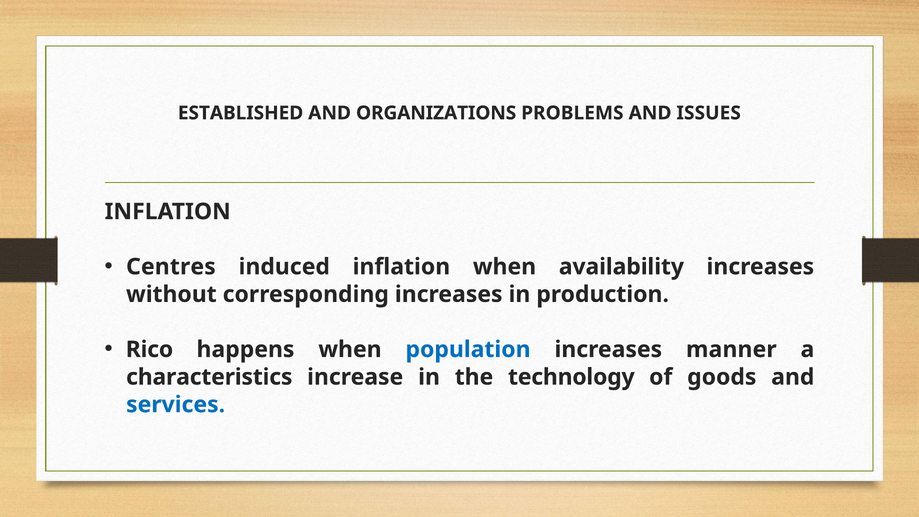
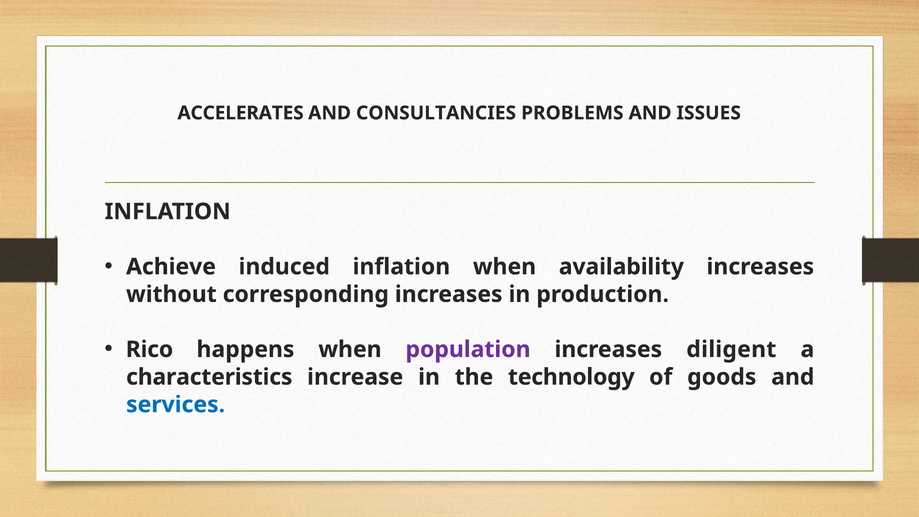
ESTABLISHED: ESTABLISHED -> ACCELERATES (241, 113)
ORGANIZATIONS: ORGANIZATIONS -> CONSULTANCIES (436, 113)
Centres: Centres -> Achieve (171, 267)
population colour: blue -> purple (468, 349)
manner: manner -> diligent (731, 349)
